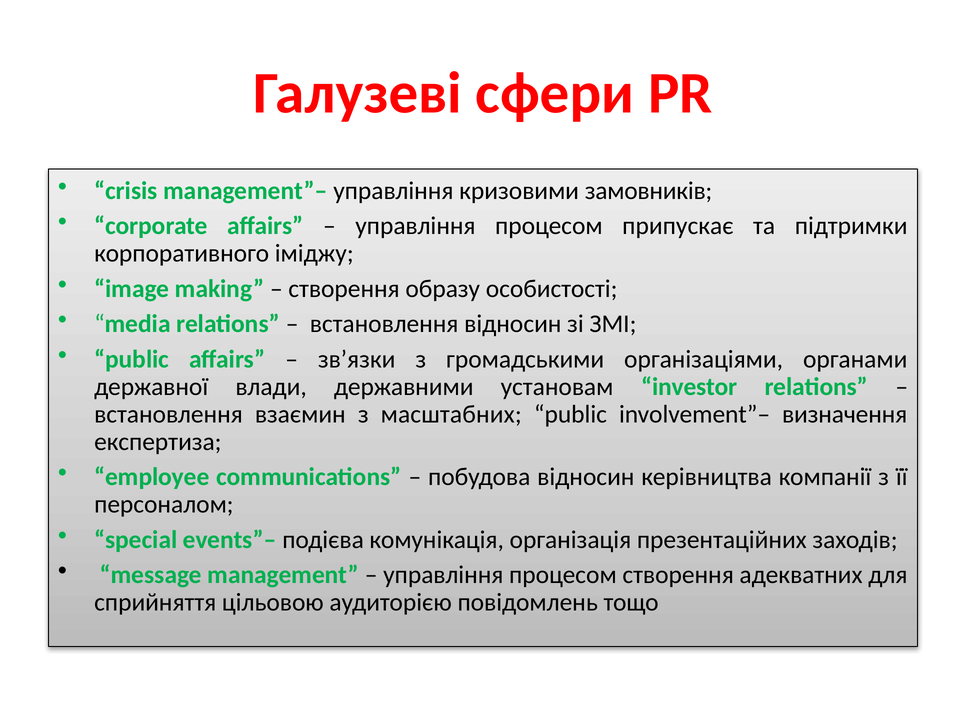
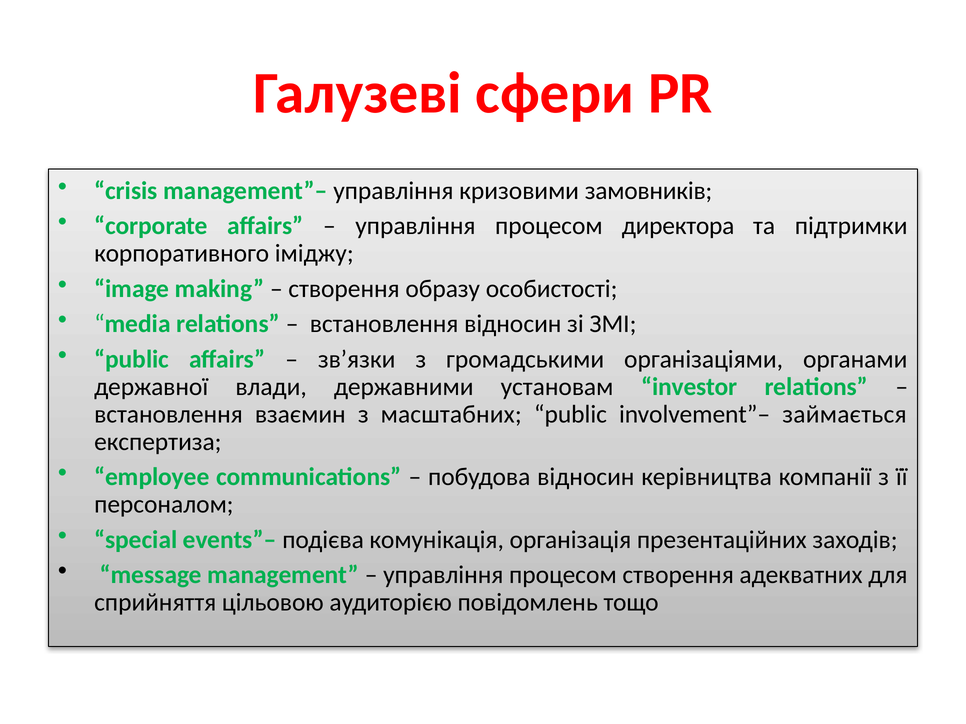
припускає: припускає -> директора (678, 226)
визначення: визначення -> займається (844, 415)
